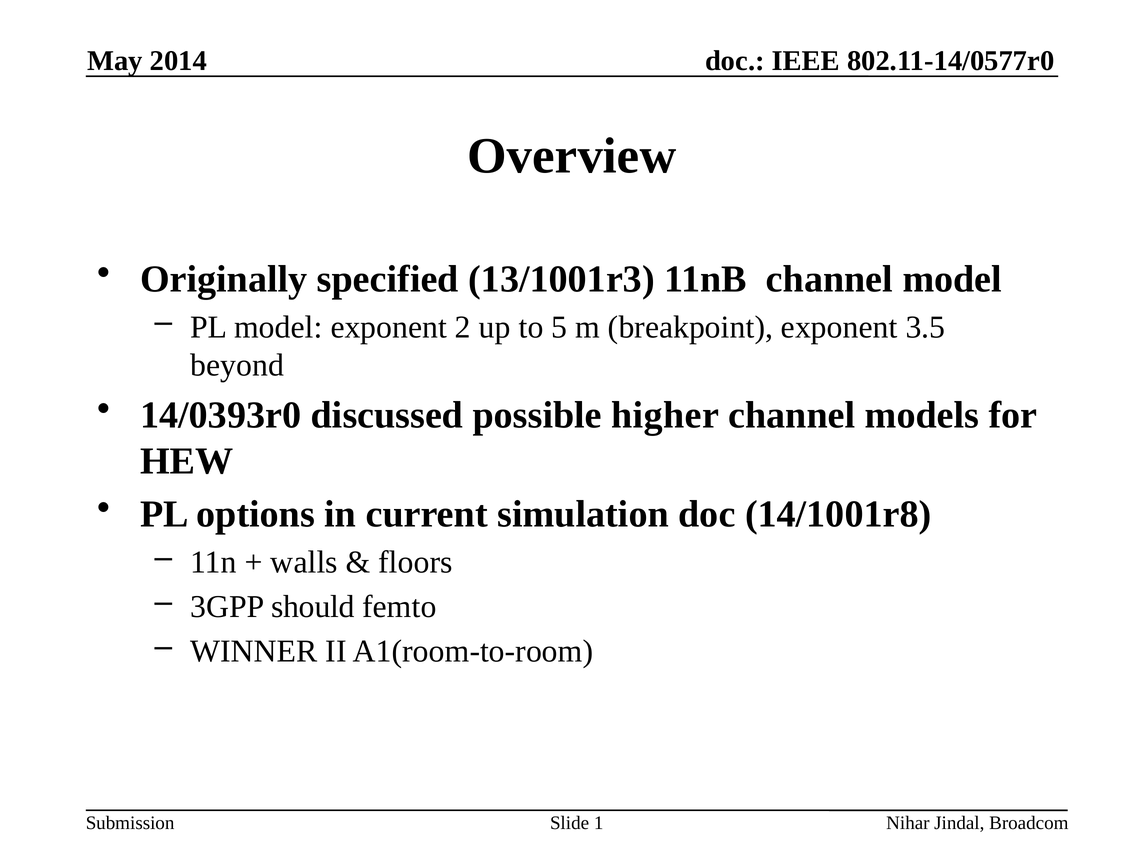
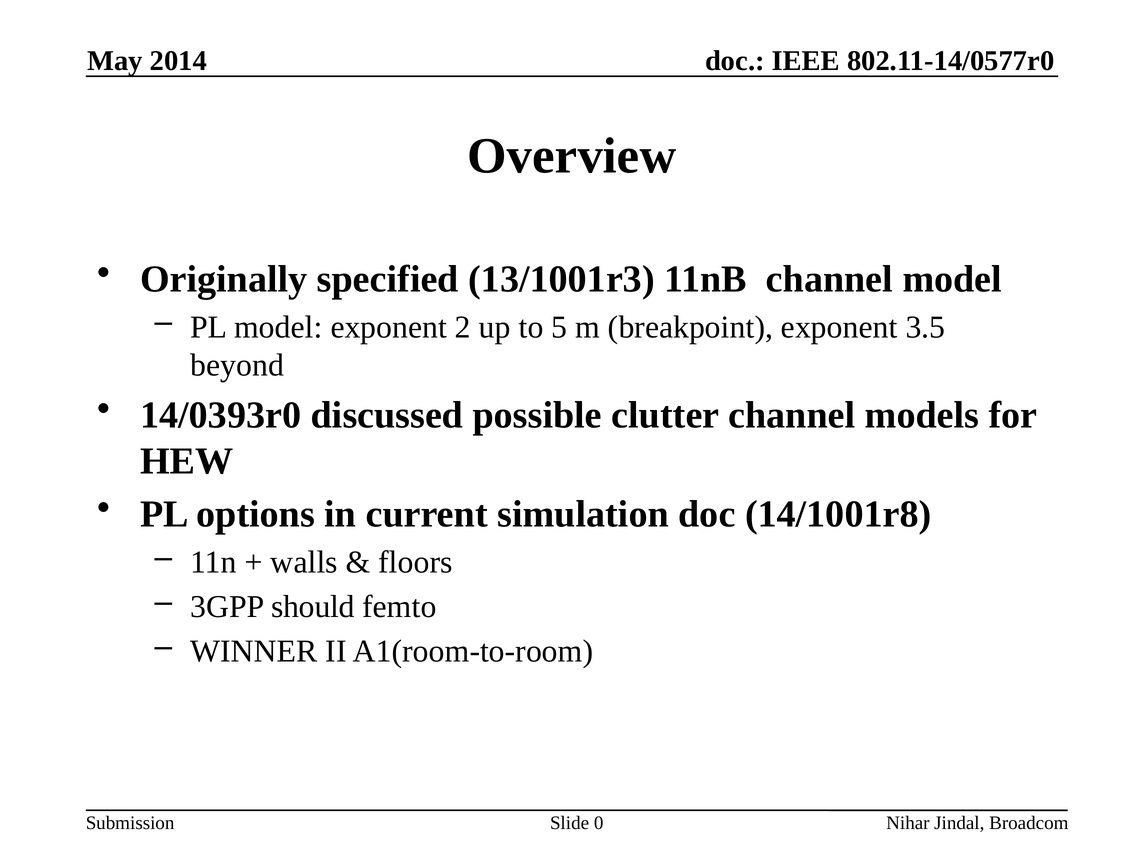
higher: higher -> clutter (665, 415)
1: 1 -> 0 (599, 823)
